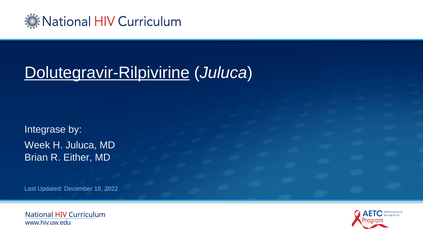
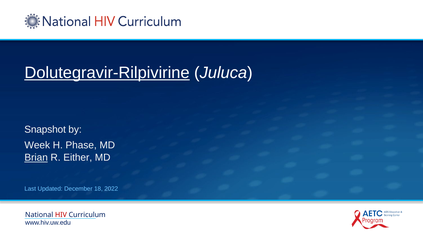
Integrase: Integrase -> Snapshot (45, 129)
H Juluca: Juluca -> Phase (81, 145)
Brian underline: none -> present (36, 158)
